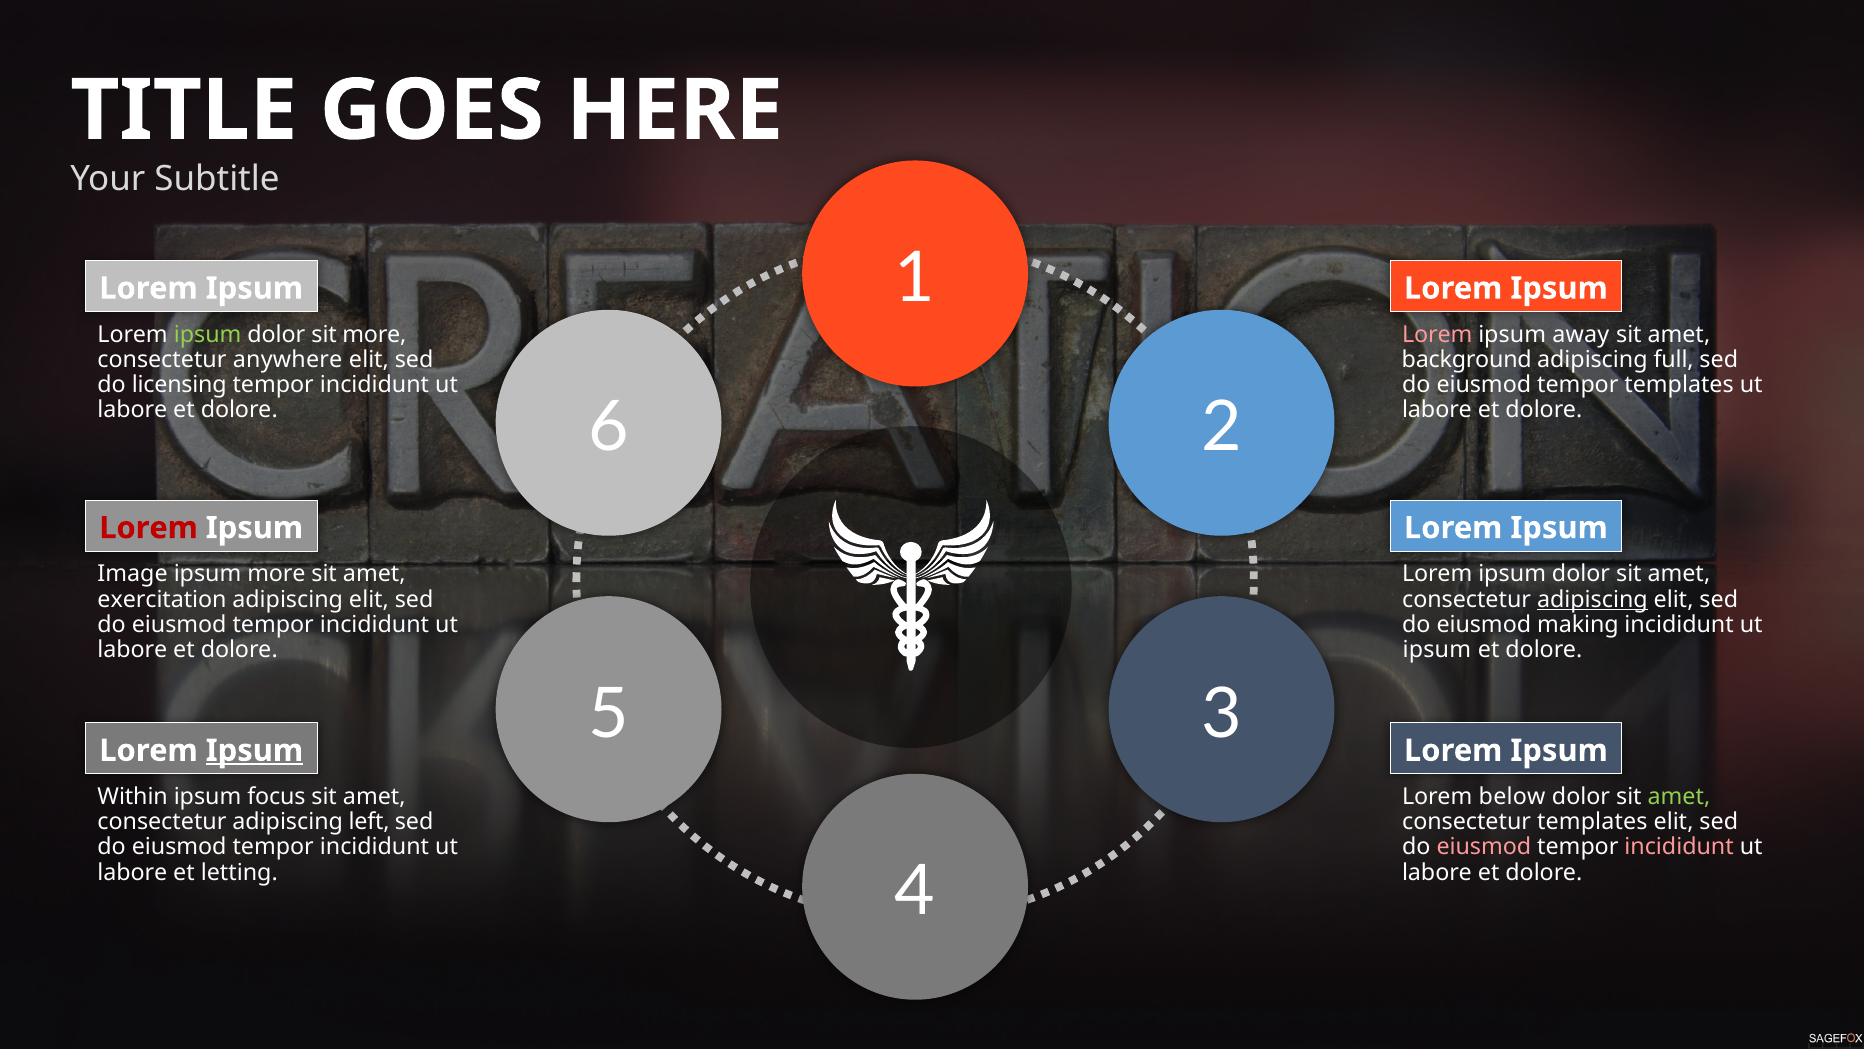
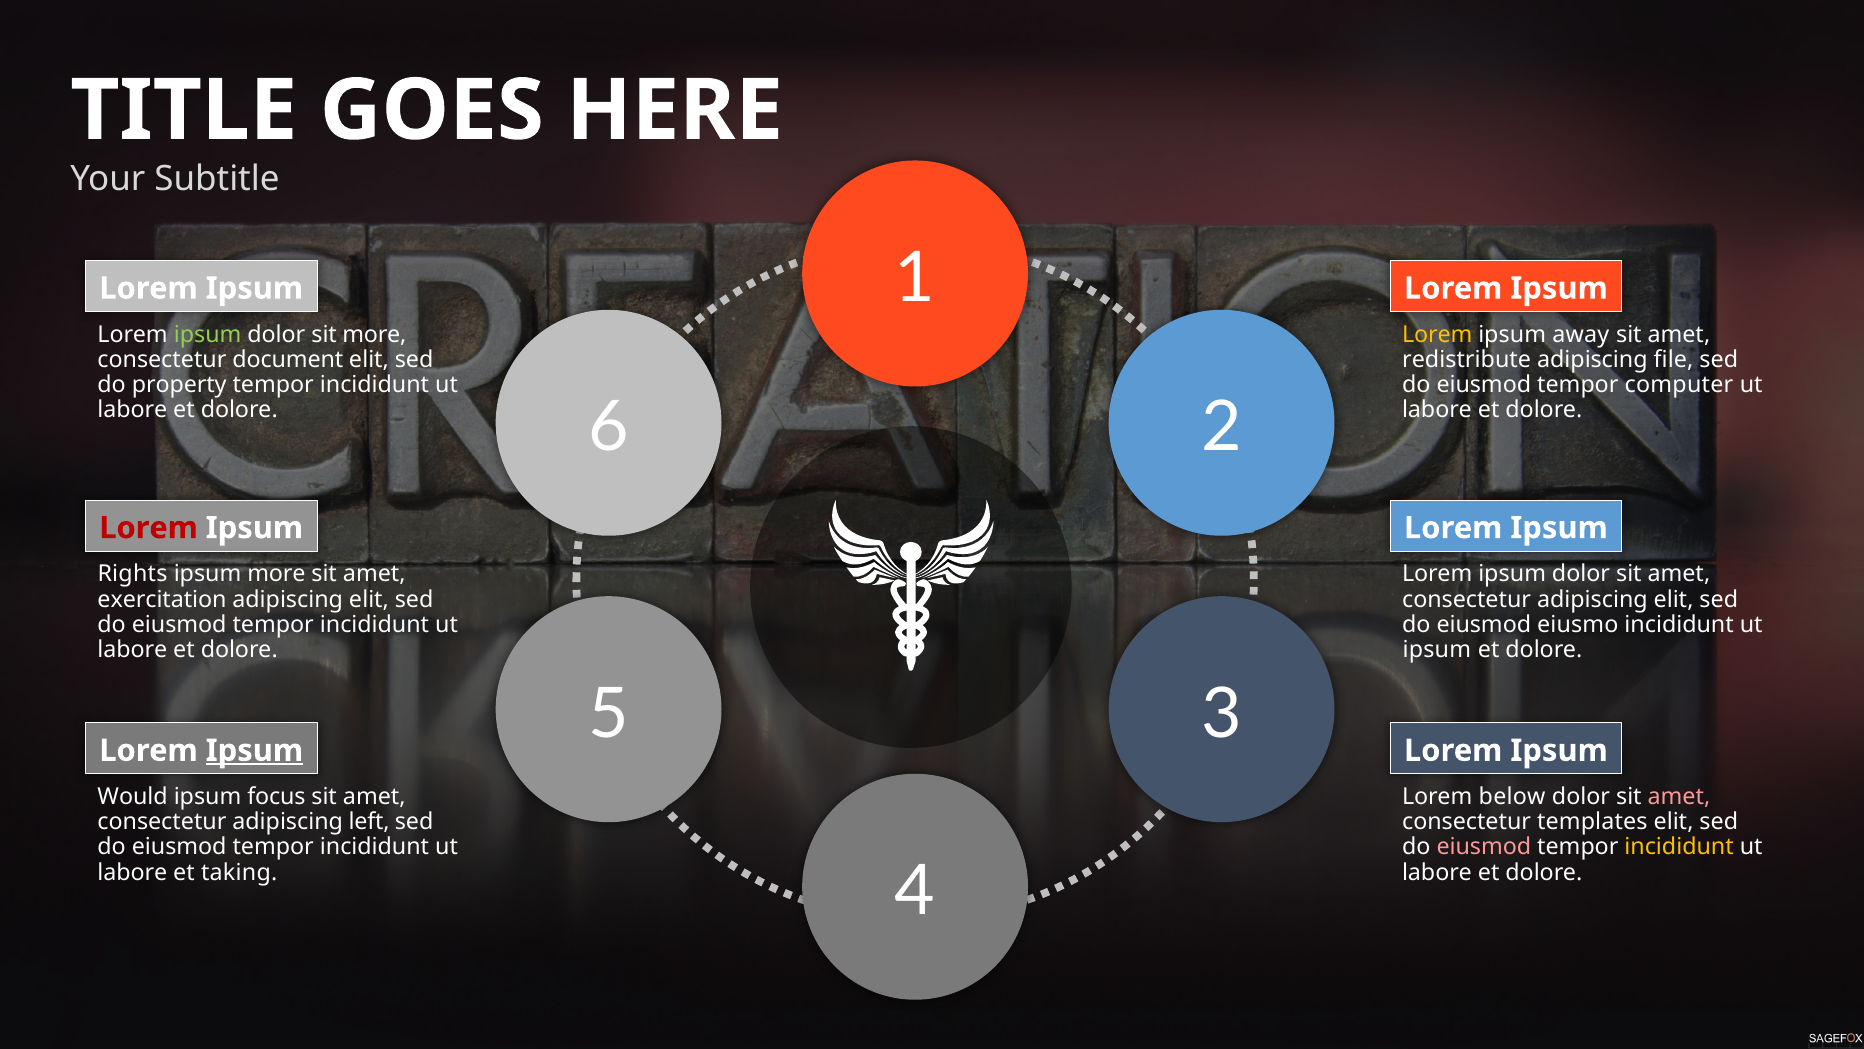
Lorem colour: pink -> yellow (1437, 335)
anywhere: anywhere -> document (288, 360)
background: background -> redistribute (1467, 360)
full: full -> file (1674, 360)
licensing: licensing -> property (179, 385)
tempor templates: templates -> computer (1679, 385)
Image: Image -> Rights (132, 574)
adipiscing underline: present -> none (1592, 599)
making: making -> eiusmo (1578, 624)
Within: Within -> Would (133, 797)
amet colour: light green -> pink (1679, 797)
incididunt colour: pink -> yellow (1679, 847)
letting: letting -> taking (239, 872)
